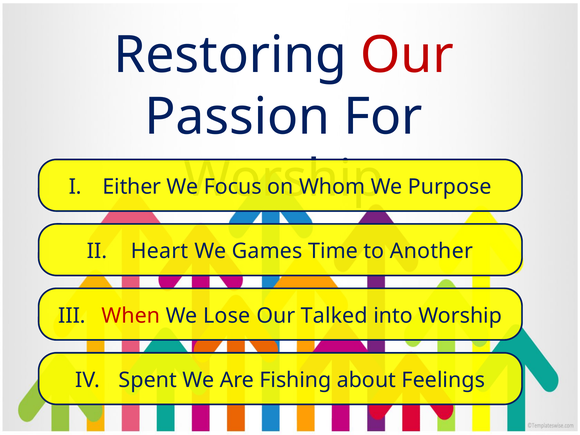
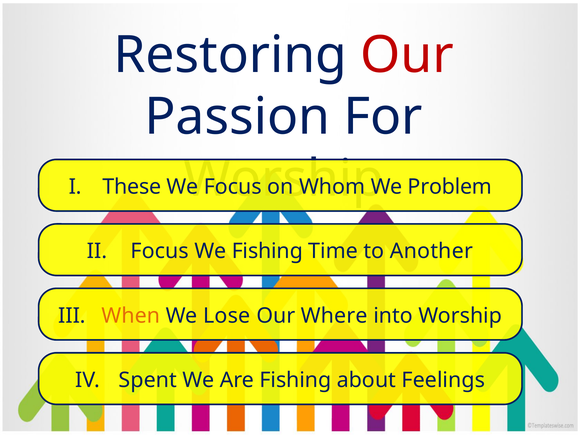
Either: Either -> These (132, 187)
Purpose: Purpose -> Problem (450, 187)
Heart: Heart -> Focus (160, 251)
We Games: Games -> Fishing (267, 251)
When colour: red -> orange (131, 316)
Talked: Talked -> Where (334, 316)
